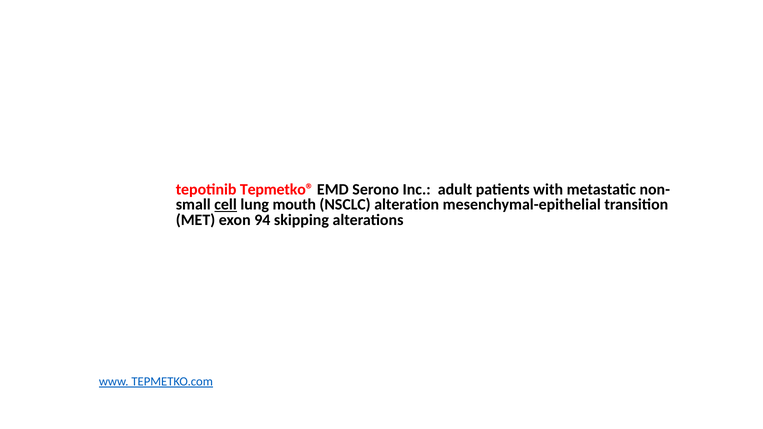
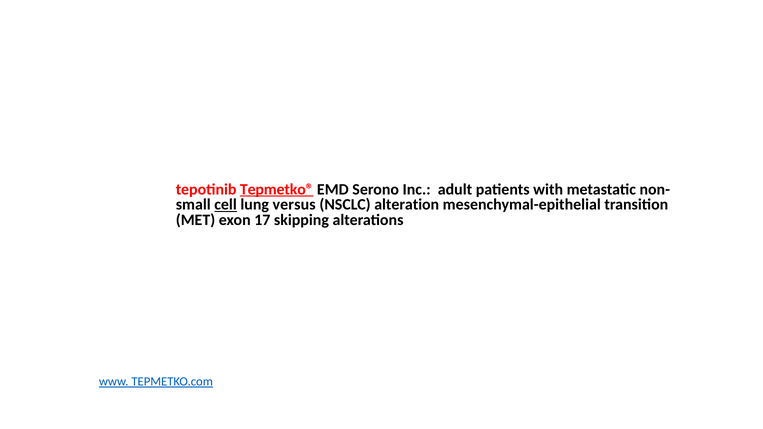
Tepmetko® underline: none -> present (277, 189)
mouth: mouth -> versus (294, 205)
94: 94 -> 17 (262, 220)
